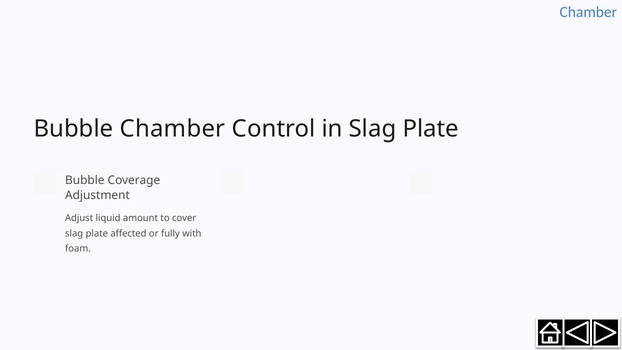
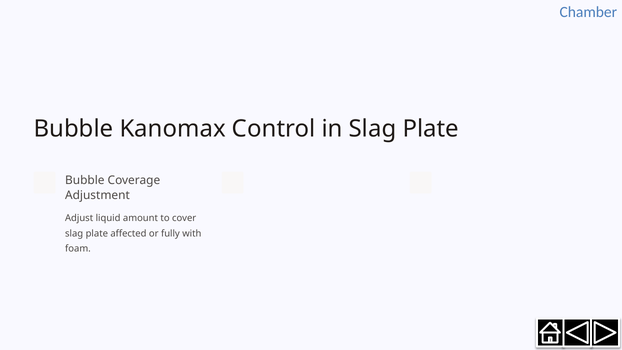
Bubble Chamber: Chamber -> Kanomax (173, 129)
